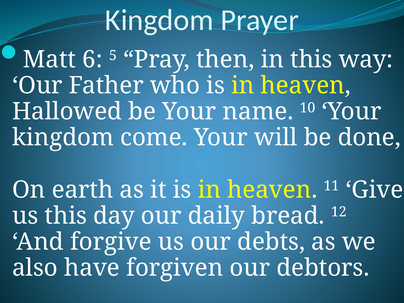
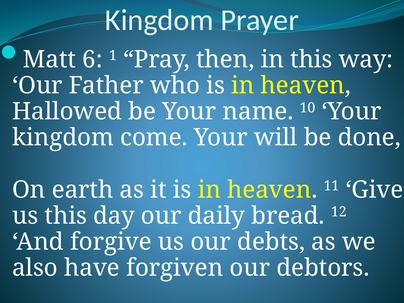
5: 5 -> 1 (113, 56)
